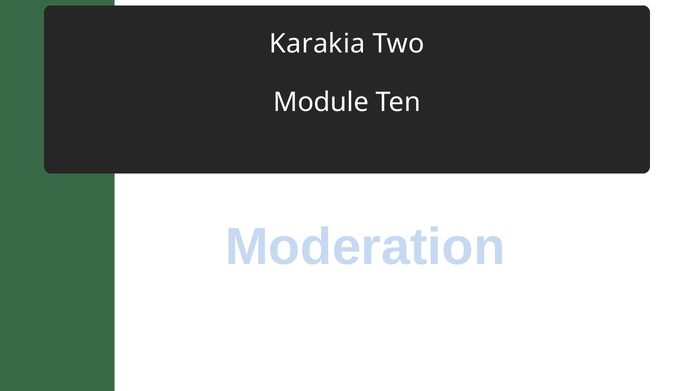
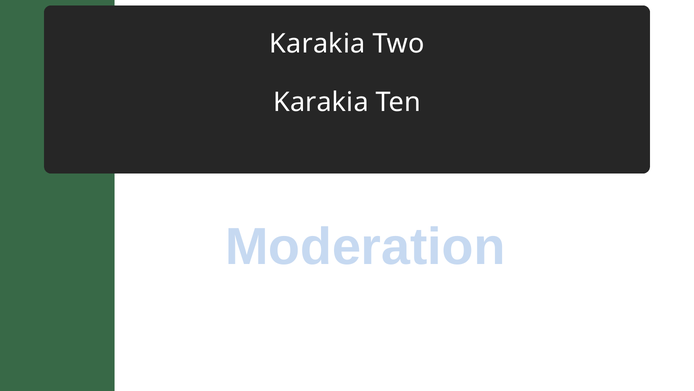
Module: Module -> Karakia (321, 102)
